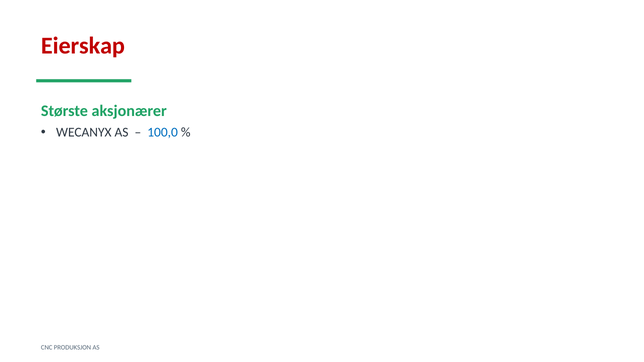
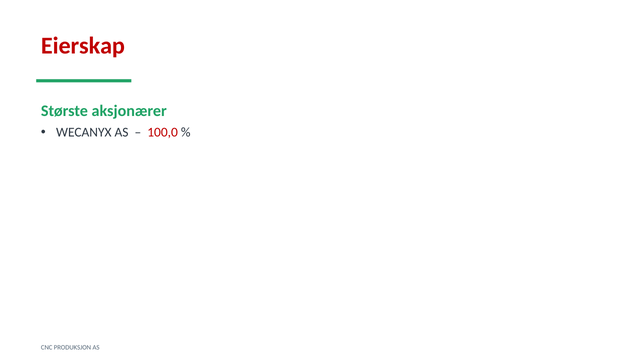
100,0 colour: blue -> red (163, 132)
